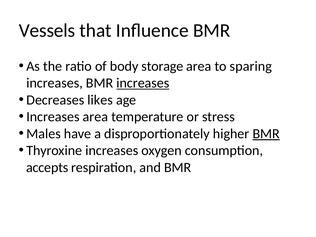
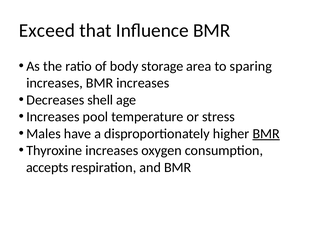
Vessels: Vessels -> Exceed (47, 31)
increases underline: present -> none (143, 83)
likes: likes -> shell (100, 100)
Increases area: area -> pool (95, 117)
